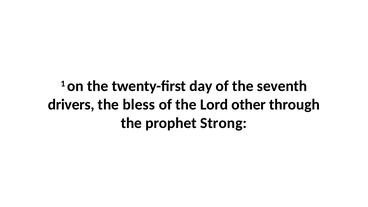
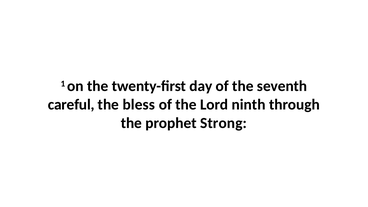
drivers: drivers -> careful (71, 105)
other: other -> ninth (248, 105)
